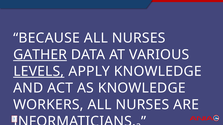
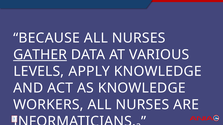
LEVELS underline: present -> none (39, 71)
